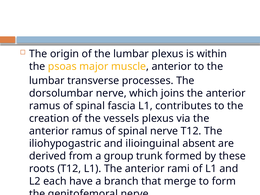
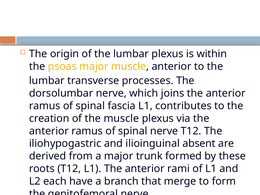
the vessels: vessels -> muscle (121, 118)
a group: group -> major (119, 156)
